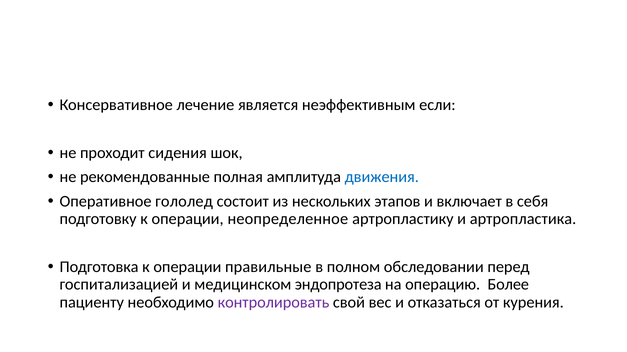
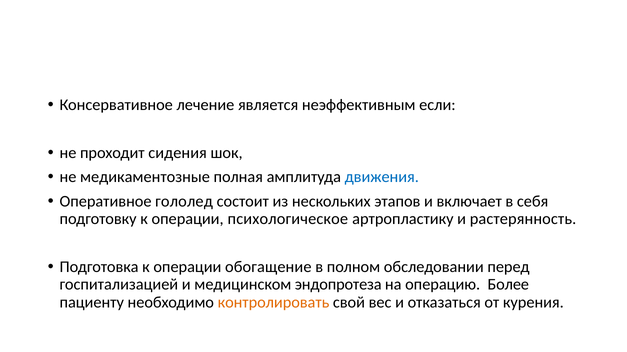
рекомендованные: рекомендованные -> медикаментозные (145, 177)
неопределенное: неопределенное -> психологическое (288, 219)
артропластика: артропластика -> растерянность (523, 219)
правильные: правильные -> обогащение (268, 268)
контролировать colour: purple -> orange (273, 303)
